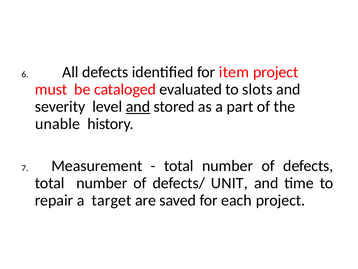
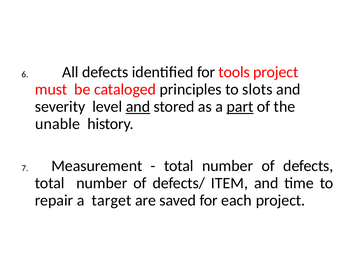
item: item -> tools (234, 72)
evaluated: evaluated -> principles (191, 89)
part underline: none -> present (240, 106)
UNIT: UNIT -> ITEM (229, 183)
